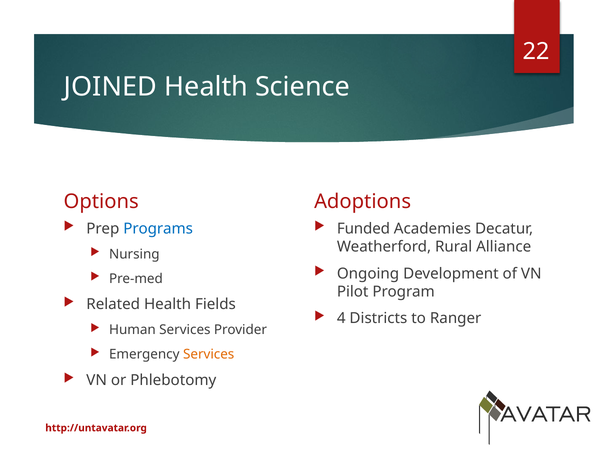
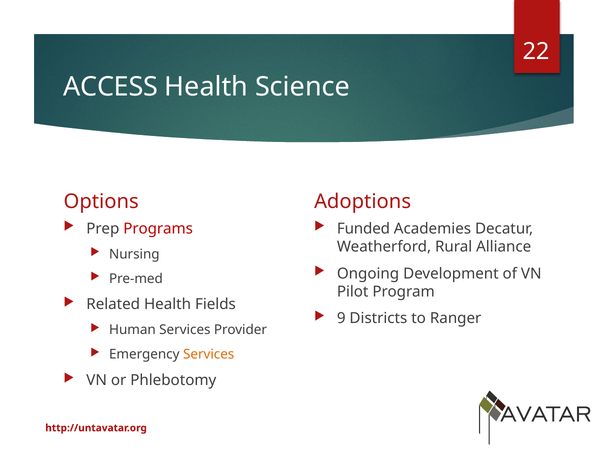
JOINED: JOINED -> ACCESS (111, 87)
Programs colour: blue -> red (158, 229)
4: 4 -> 9 (341, 319)
